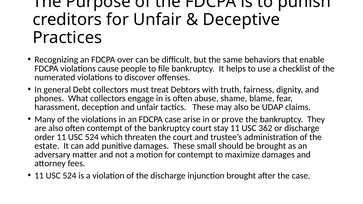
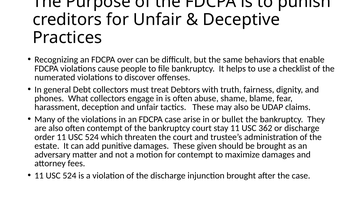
prove: prove -> bullet (232, 119)
small: small -> given (207, 146)
